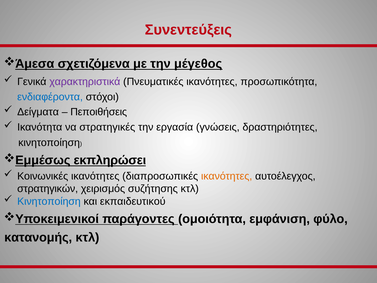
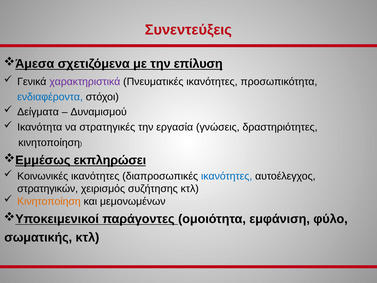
μέγεθος: μέγεθος -> επίλυση (198, 64)
Πεποιθήσεις: Πεποιθήσεις -> Δυναμισμού (99, 112)
ικανότητες colour: orange -> blue (227, 176)
Κινητοποίηση colour: blue -> orange (49, 201)
εκπαιδευτικού: εκπαιδευτικού -> μεμονωμένων (133, 201)
κατανομής: κατανομής -> σωματικής (38, 237)
